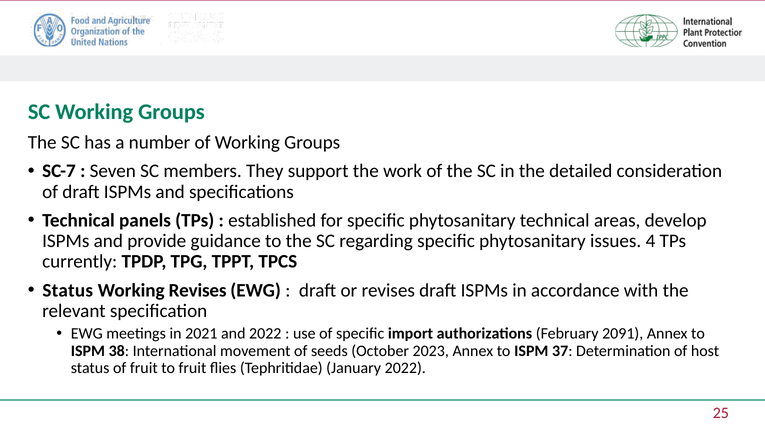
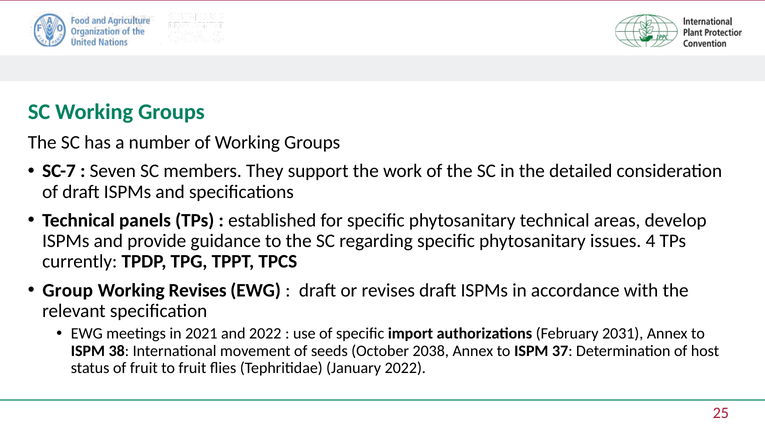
Status: Status -> Group (68, 290)
2091: 2091 -> 2031 (623, 334)
2023: 2023 -> 2038 (431, 351)
